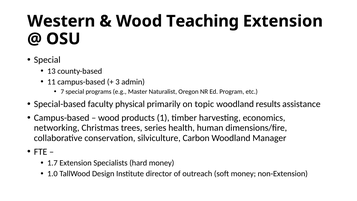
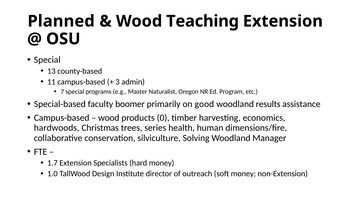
Western: Western -> Planned (61, 21)
physical: physical -> boomer (130, 104)
topic: topic -> good (204, 104)
1: 1 -> 0 (163, 118)
networking: networking -> hardwoods (57, 128)
Carbon: Carbon -> Solving (196, 138)
